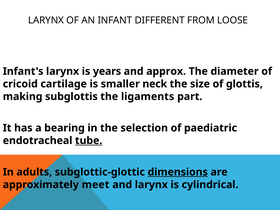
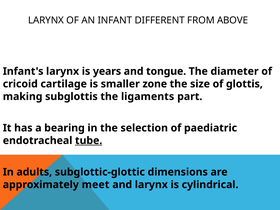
LOOSE: LOOSE -> ABOVE (233, 20)
approx: approx -> tongue (166, 71)
neck: neck -> zone (155, 84)
dimensions underline: present -> none (178, 172)
